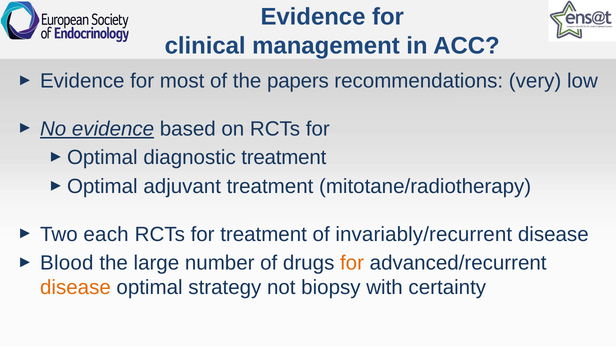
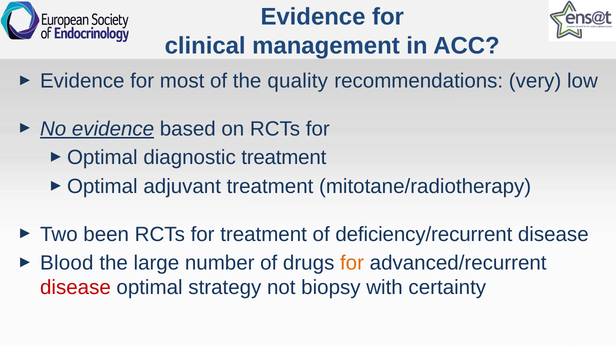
papers: papers -> quality (298, 81)
each: each -> been (106, 234)
invariably/recurrent: invariably/recurrent -> deficiency/recurrent (424, 234)
disease colour: orange -> red (75, 287)
